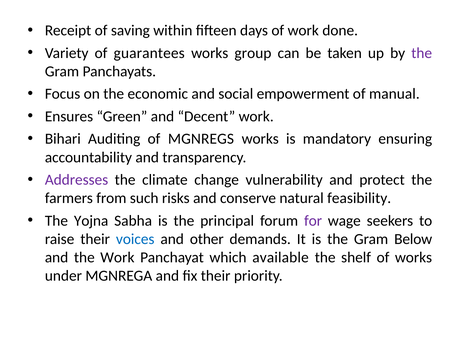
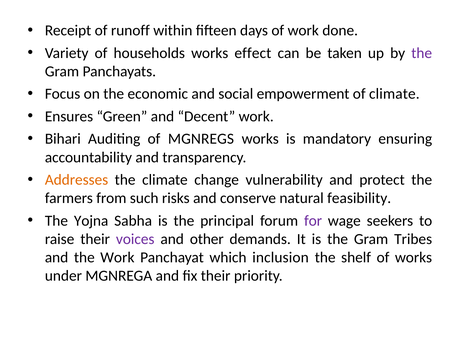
saving: saving -> runoff (130, 31)
guarantees: guarantees -> households (149, 53)
group: group -> effect (253, 53)
of manual: manual -> climate (394, 94)
Addresses colour: purple -> orange (77, 180)
voices colour: blue -> purple (135, 239)
Below: Below -> Tribes (413, 239)
available: available -> inclusion (281, 258)
